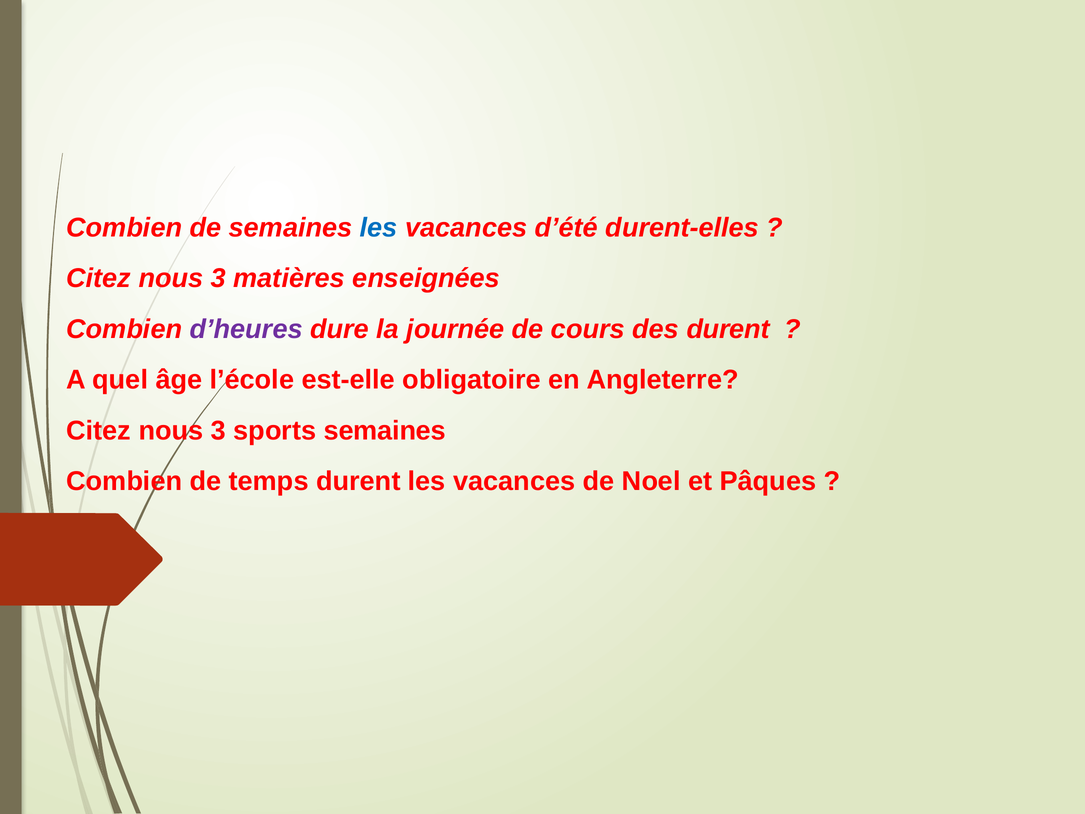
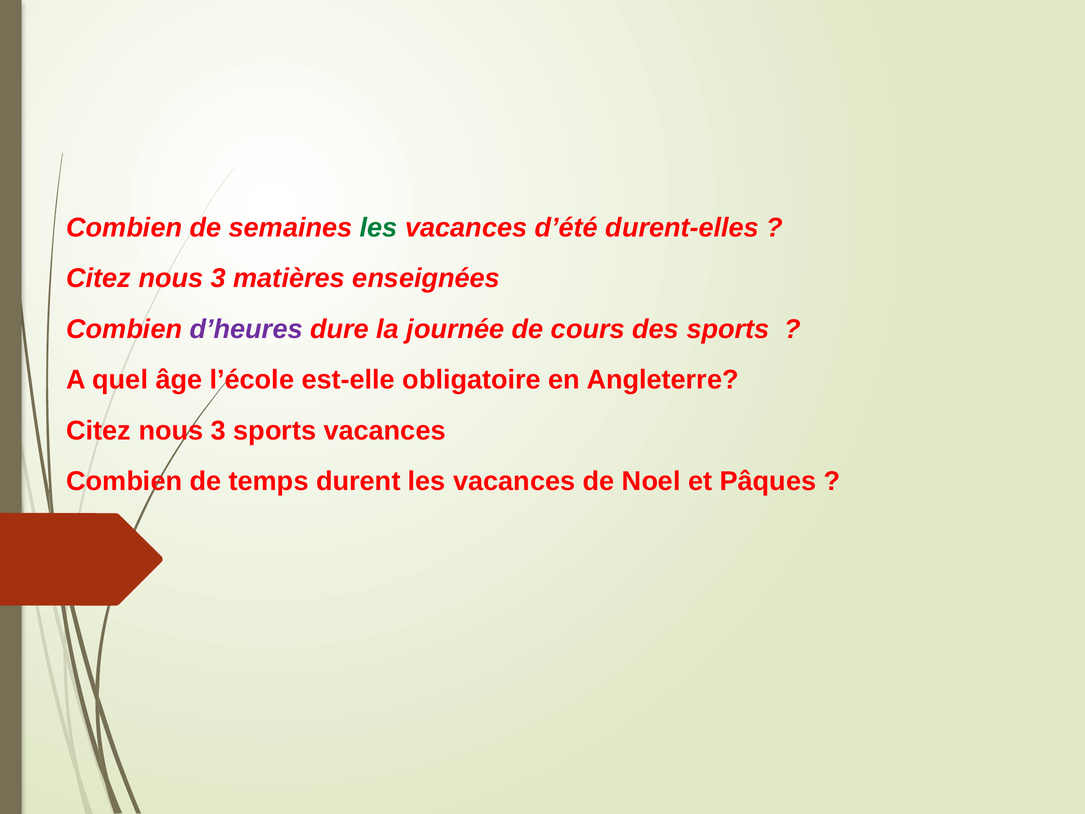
les colour: blue -> green (379, 228)
des durent: durent -> sports (728, 329)
sports semaines: semaines -> vacances (385, 430)
